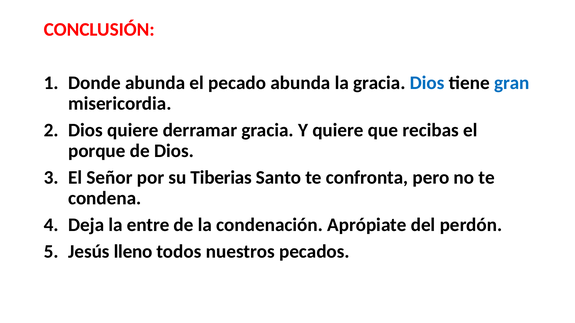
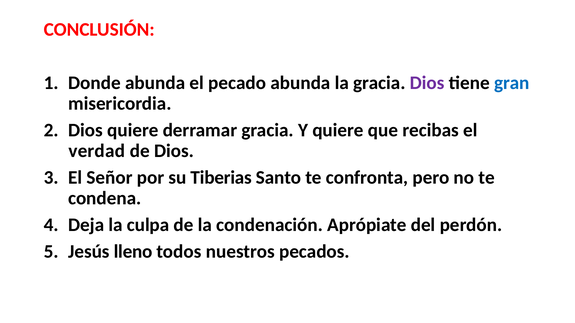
Dios colour: blue -> purple (427, 83)
porque: porque -> verdad (97, 151)
entre: entre -> culpa (148, 225)
